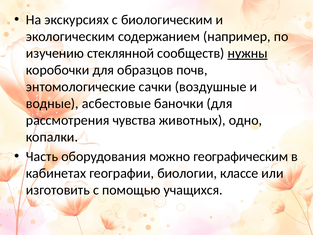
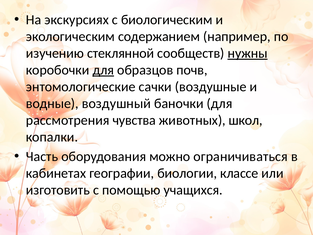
для underline: none -> present (103, 70)
асбестовые: асбестовые -> воздушный (116, 103)
одно: одно -> школ (246, 120)
географическим: географическим -> ограничиваться (241, 156)
